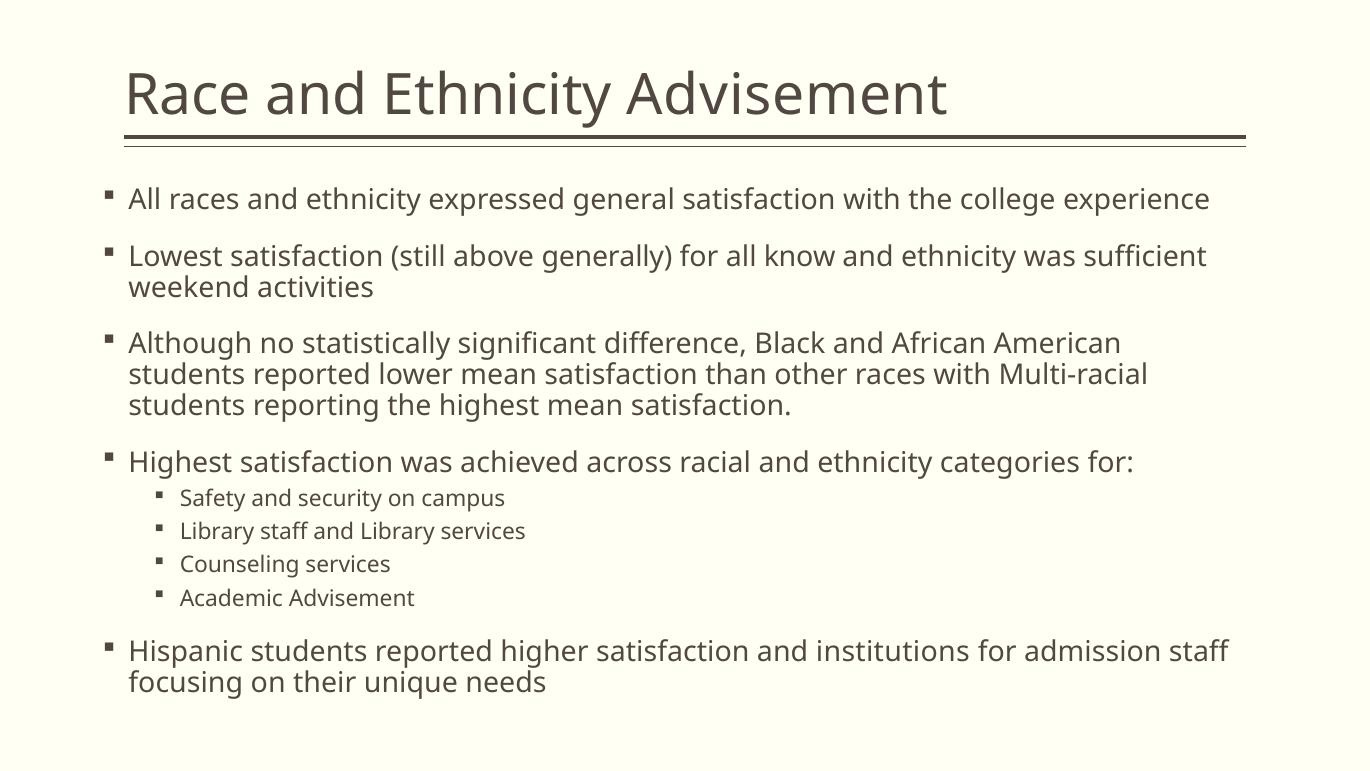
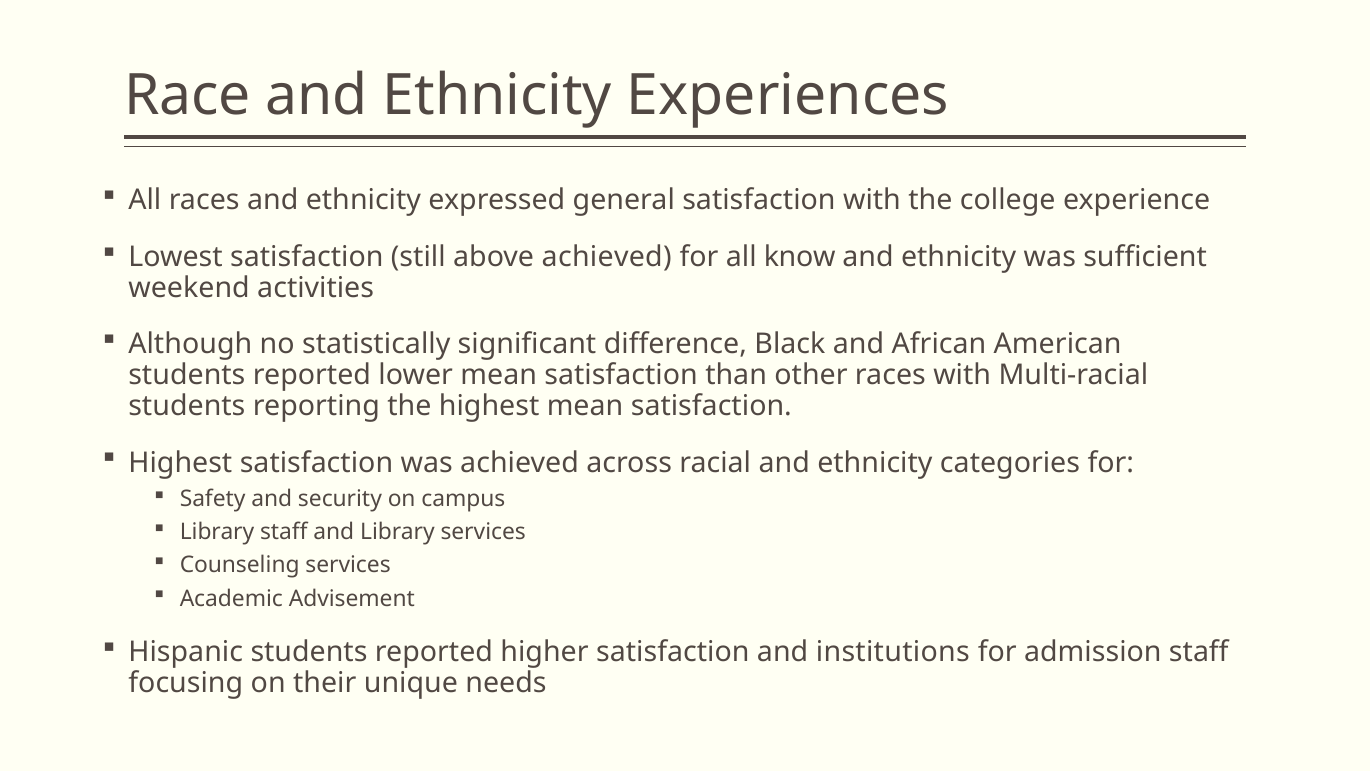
Ethnicity Advisement: Advisement -> Experiences (788, 95)
above generally: generally -> achieved (607, 257)
